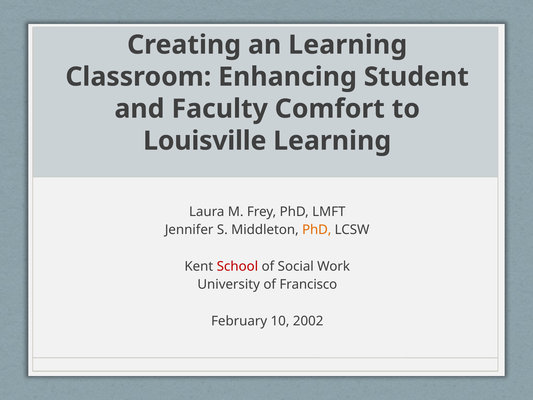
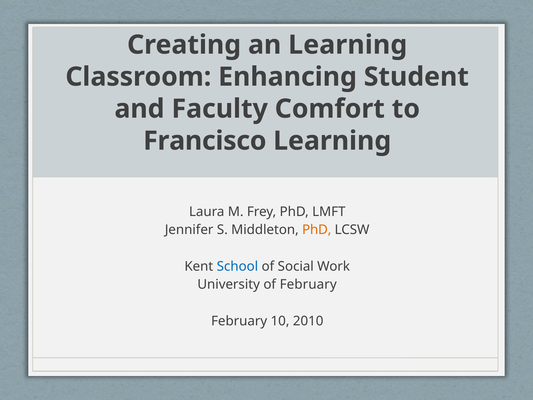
Louisville: Louisville -> Francisco (205, 141)
School colour: red -> blue (237, 266)
of Francisco: Francisco -> February (308, 284)
2002: 2002 -> 2010 (308, 321)
